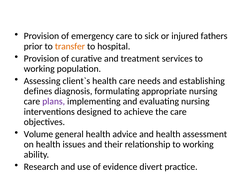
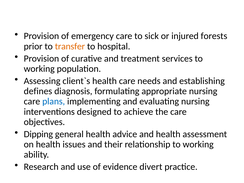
fathers: fathers -> forests (214, 36)
plans colour: purple -> blue (54, 101)
Volume: Volume -> Dipping (38, 134)
